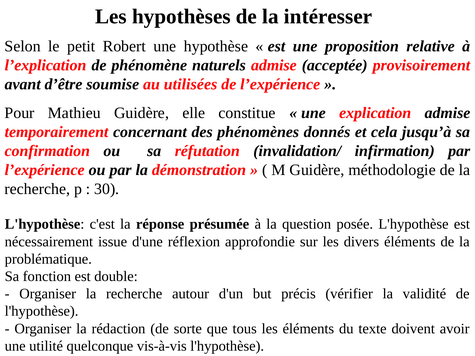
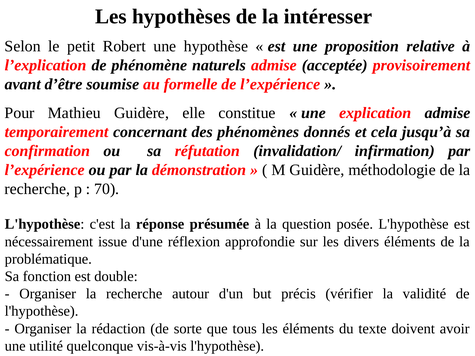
utilisées: utilisées -> formelle (191, 84)
30: 30 -> 70 (107, 189)
